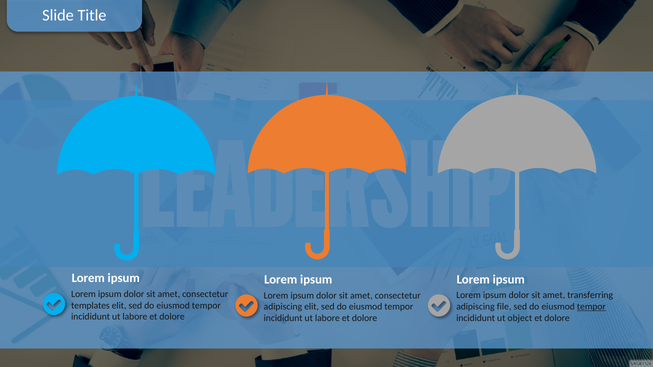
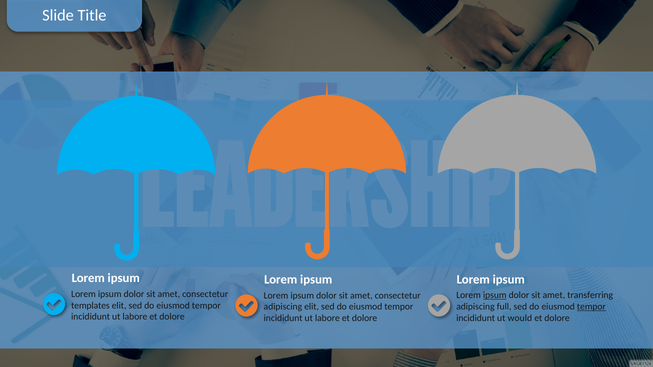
ipsum underline: none -> present (495, 296)
file: file -> full (504, 307)
object: object -> would (520, 318)
